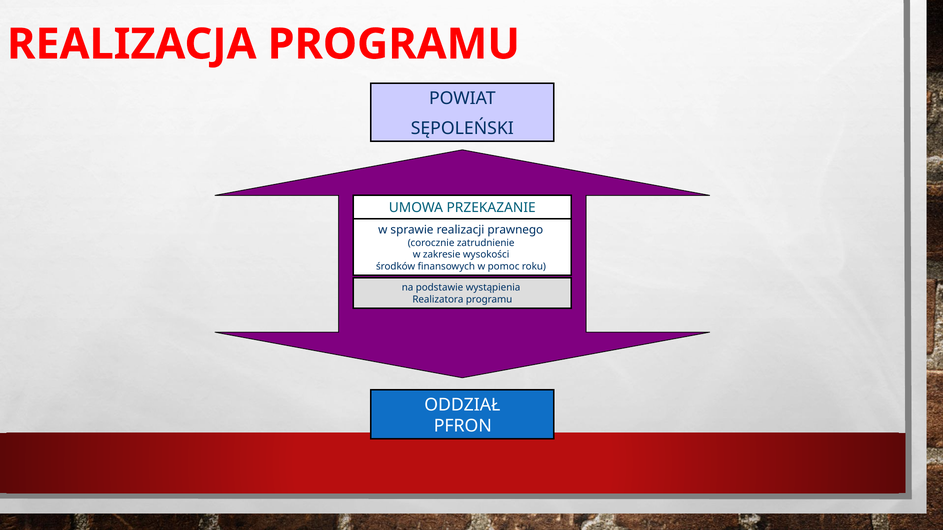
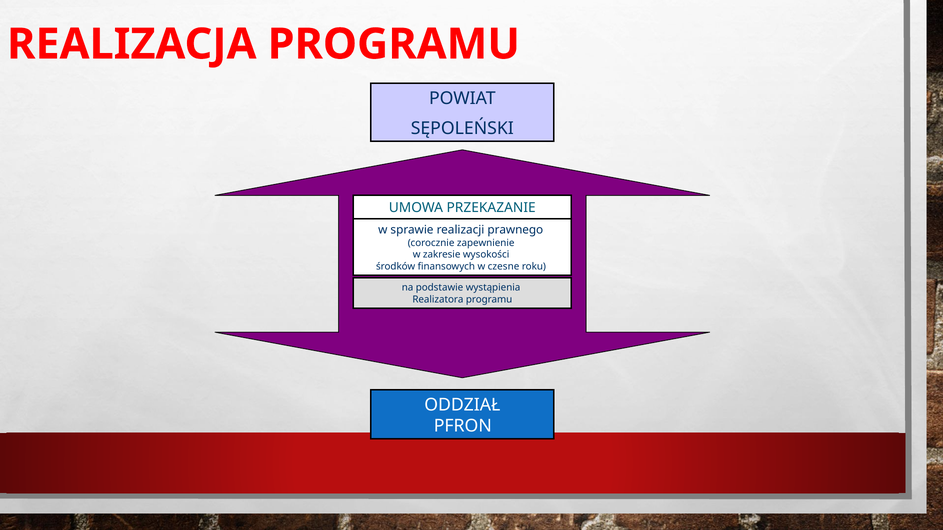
zatrudnienie: zatrudnienie -> zapewnienie (486, 243)
pomoc: pomoc -> czesne (504, 267)
